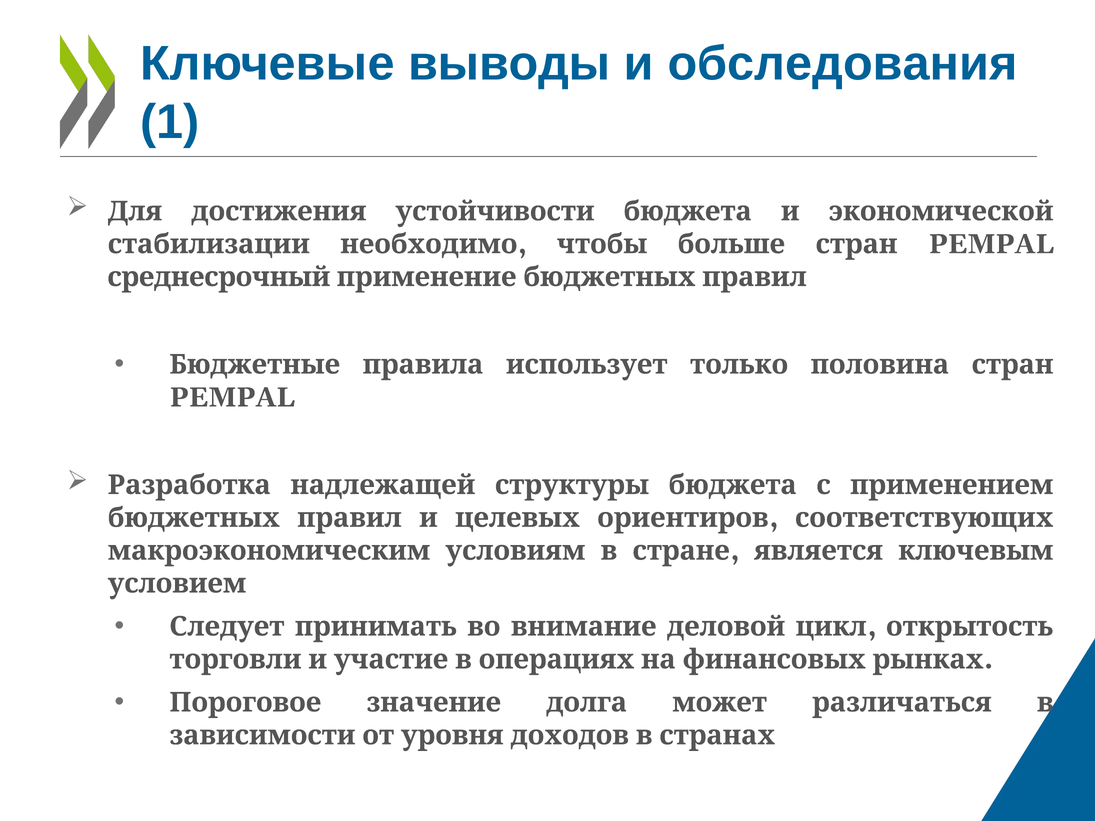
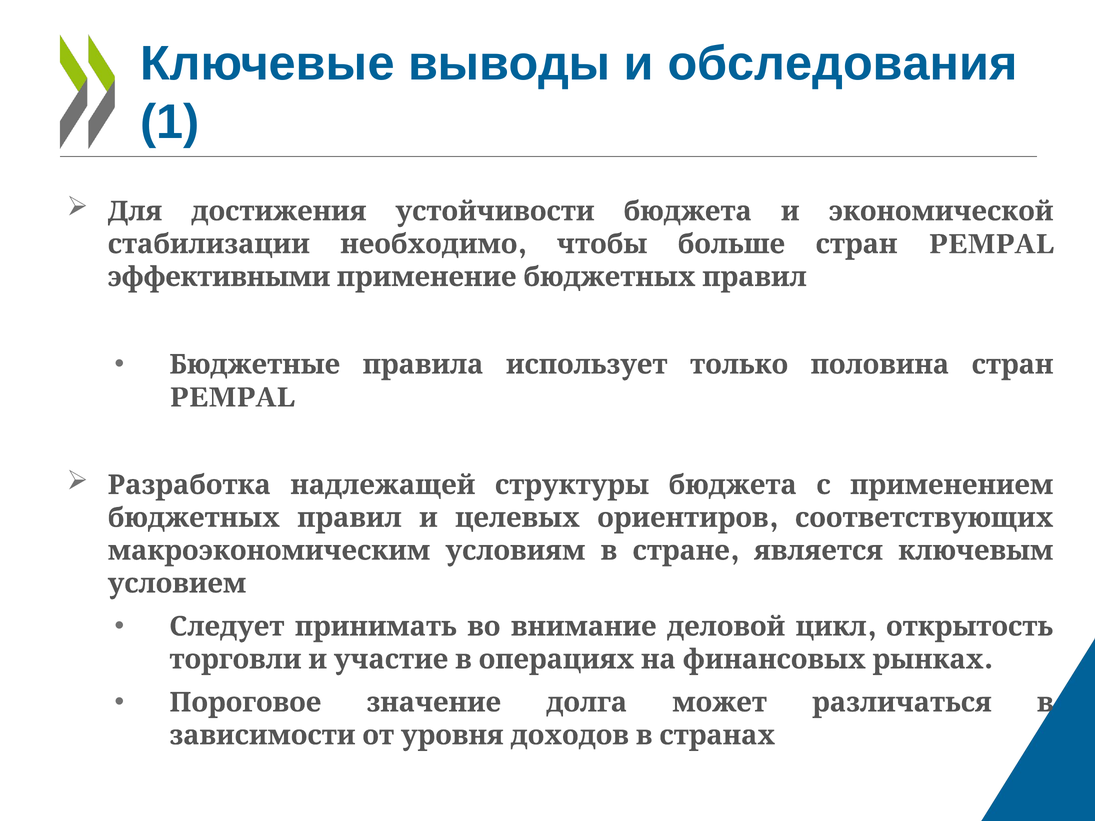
среднесрочный: среднесрочный -> эффективными (219, 277)
